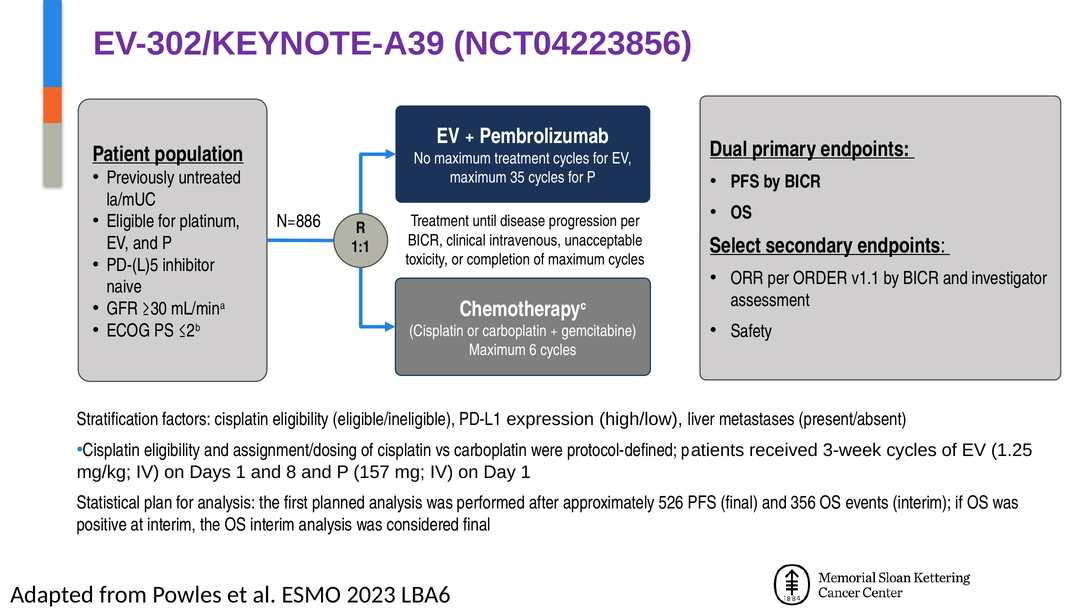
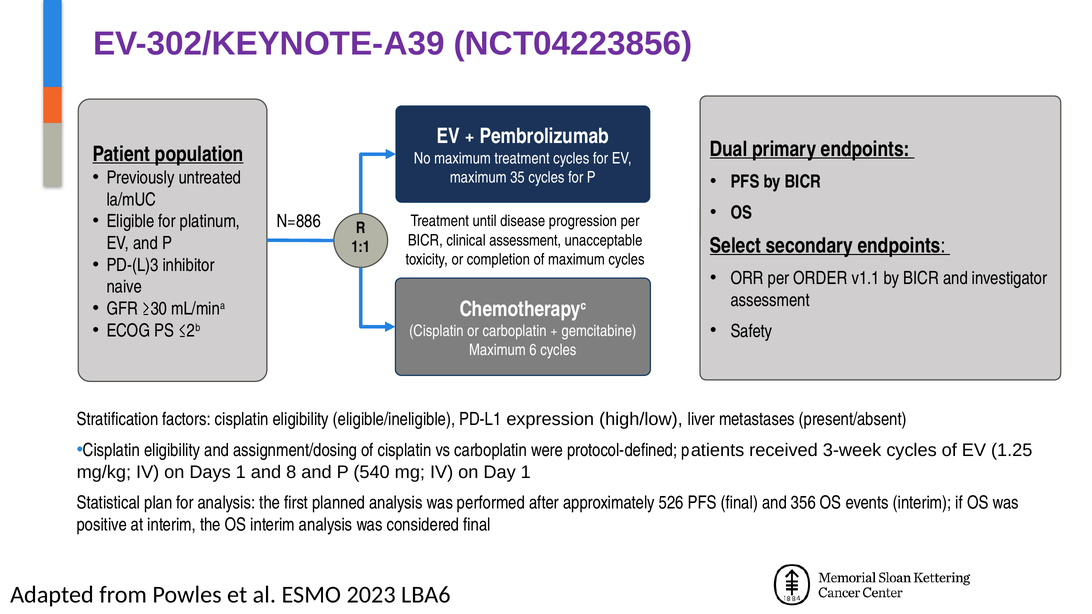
clinical intravenous: intravenous -> assessment (525, 240)
PD-(L)5: PD-(L)5 -> PD-(L)3 (133, 265)
157: 157 -> 540 (372, 472)
